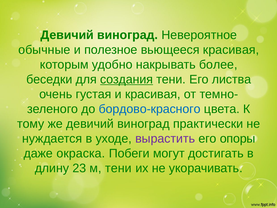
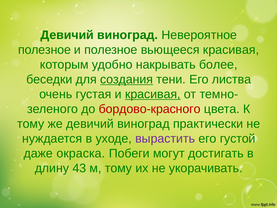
обычные: обычные -> полезное (44, 50)
красивая underline: none -> present (153, 94)
бордово-красного colour: blue -> red (150, 109)
опоры: опоры -> густой (238, 138)
23: 23 -> 43 (79, 168)
м тени: тени -> тому (118, 168)
